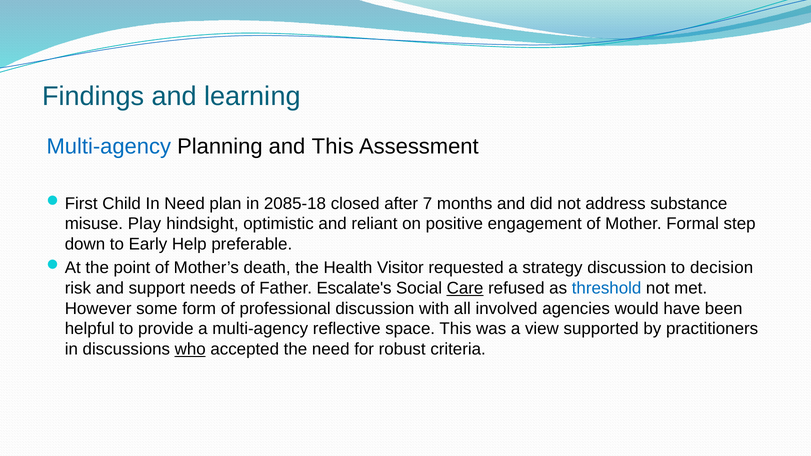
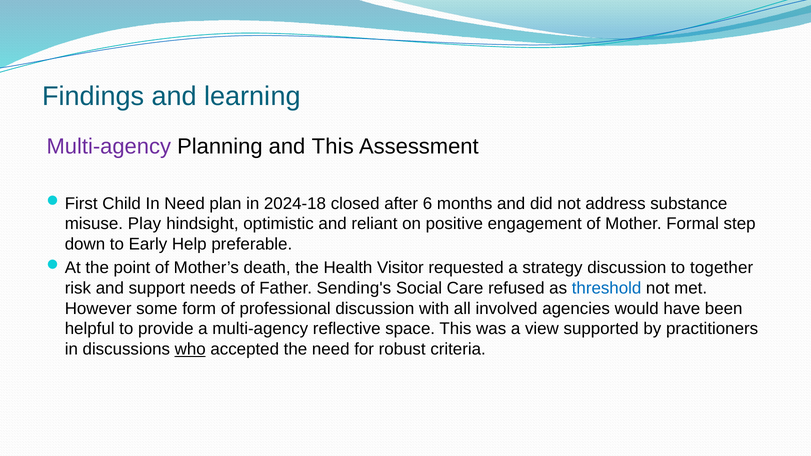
Multi-agency colour: blue -> purple (109, 146)
2085-18: 2085-18 -> 2024-18 (295, 204)
7: 7 -> 6 (427, 204)
decision: decision -> together (722, 268)
Escalate's: Escalate's -> Sending's (354, 288)
Care underline: present -> none (465, 288)
